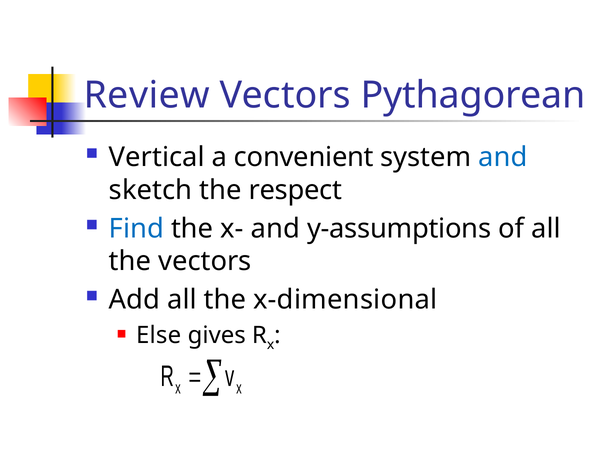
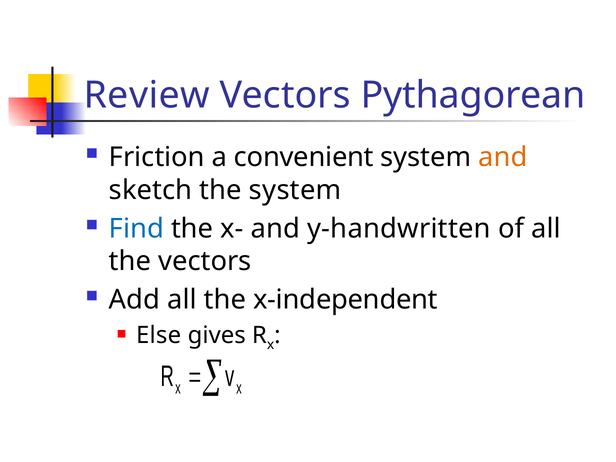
Vertical: Vertical -> Friction (157, 157)
and colour: blue -> orange (503, 157)
the respect: respect -> system (295, 190)
y-assumptions: y-assumptions -> y-handwritten (399, 229)
x-dimensional: x-dimensional -> x-independent (346, 300)
